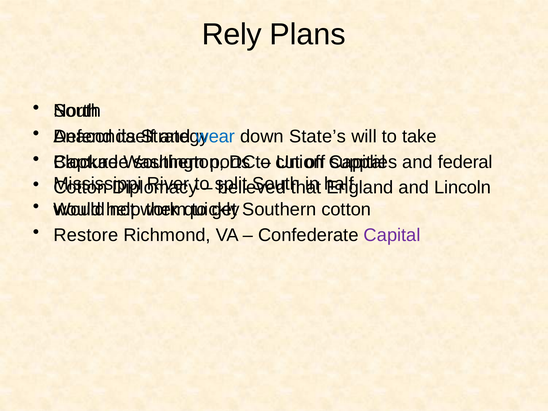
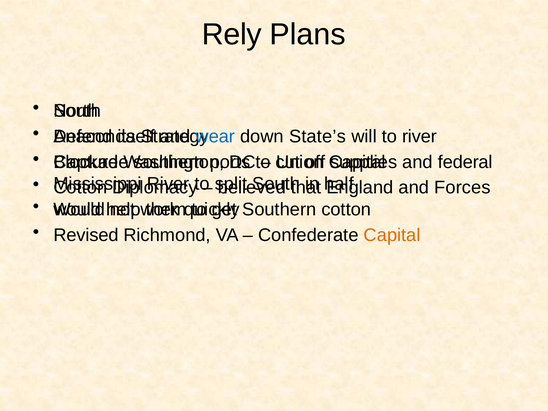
to take: take -> river (419, 136)
Lincoln: Lincoln -> Forces (462, 188)
Restore: Restore -> Revised (86, 235)
Capital colour: purple -> orange (392, 235)
